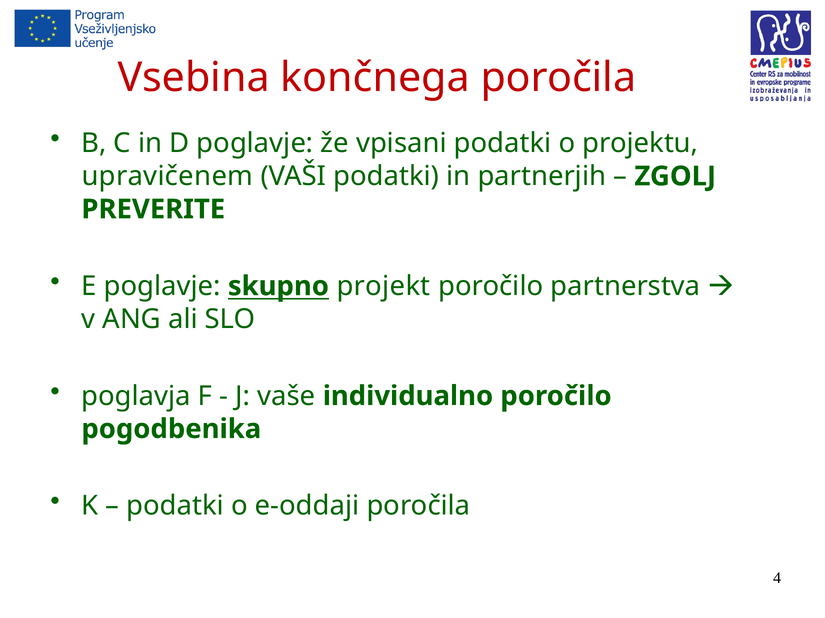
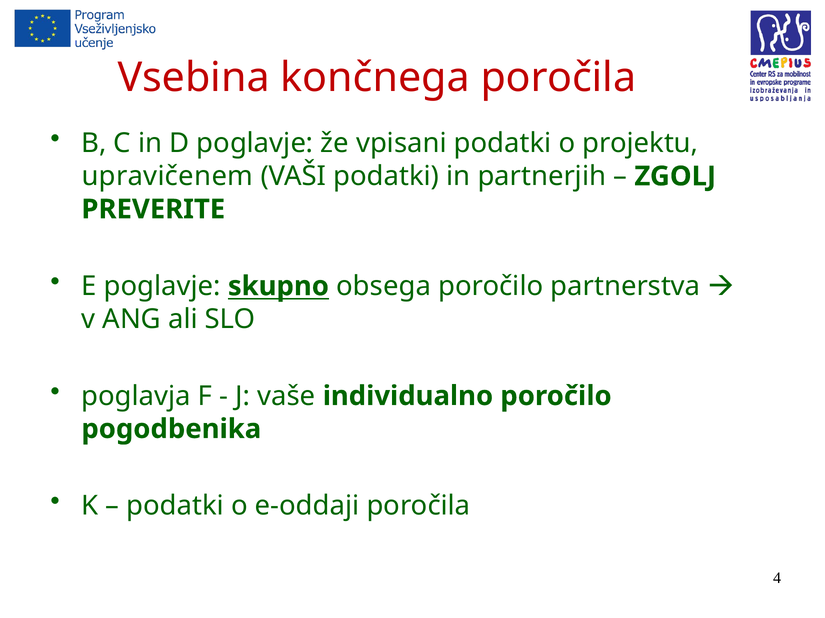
projekt: projekt -> obsega (384, 286)
